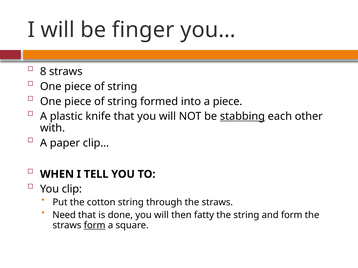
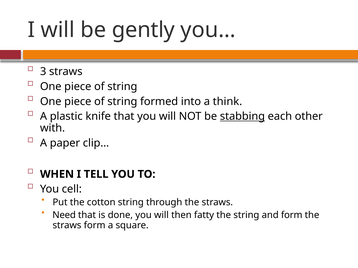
finger: finger -> gently (143, 30)
8: 8 -> 3 (43, 72)
a piece: piece -> think (227, 102)
clip: clip -> cell (72, 189)
form underline: present -> none (95, 226)
